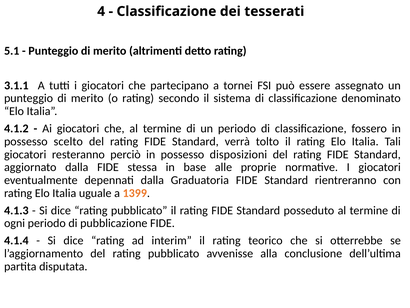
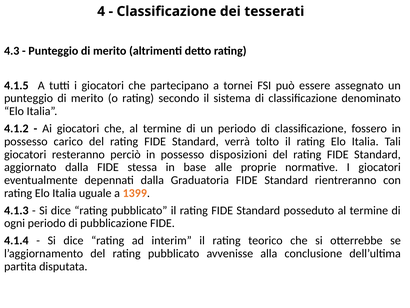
5.1: 5.1 -> 4.3 (12, 51)
3.1.1: 3.1.1 -> 4.1.5 (16, 85)
scelto: scelto -> carico (68, 141)
